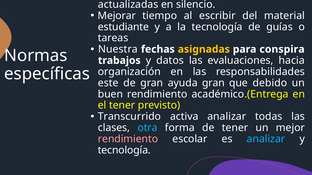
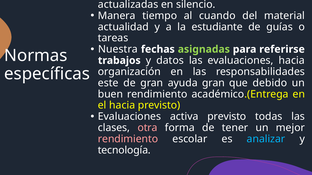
Mejorar: Mejorar -> Manera (117, 16)
escribir: escribir -> cuando (217, 16)
estudiante: estudiante -> actualidad (123, 27)
la tecnología: tecnología -> estudiante (217, 27)
asignadas colour: yellow -> light green (204, 49)
conspira: conspira -> referirse (282, 49)
el tener: tener -> hacia (122, 106)
Transcurrido: Transcurrido -> Evaluaciones (129, 117)
activa analizar: analizar -> previsto (227, 117)
otra colour: light blue -> pink (148, 128)
